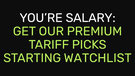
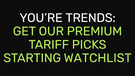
SALARY: SALARY -> TRENDS (91, 18)
